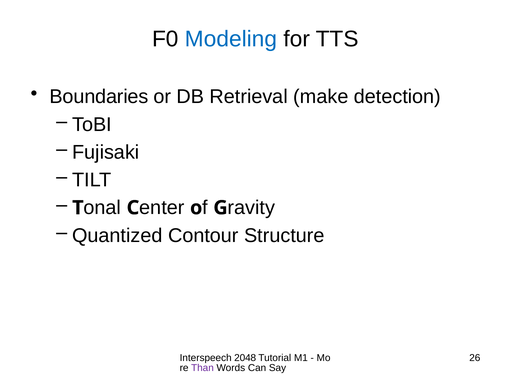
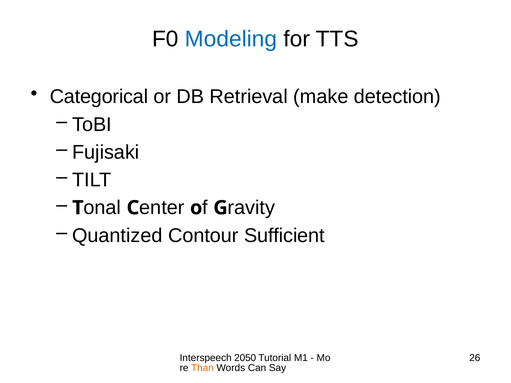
Boundaries: Boundaries -> Categorical (99, 97)
Structure: Structure -> Sufficient (284, 236)
2048: 2048 -> 2050 (245, 358)
Than colour: purple -> orange (202, 368)
